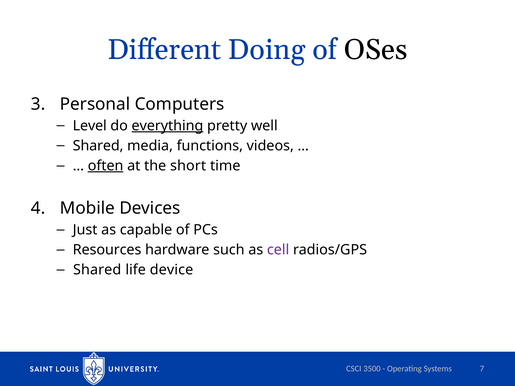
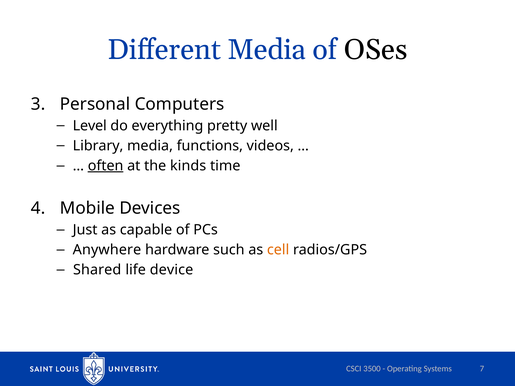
Different Doing: Doing -> Media (267, 50)
everything underline: present -> none (167, 126)
Shared: Shared -> Library (98, 146)
short: short -> kinds (188, 166)
Resources: Resources -> Anywhere (107, 250)
cell colour: purple -> orange (278, 250)
